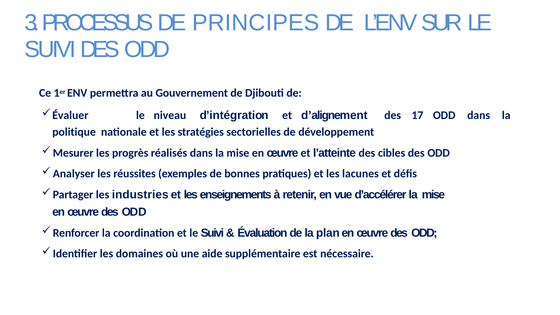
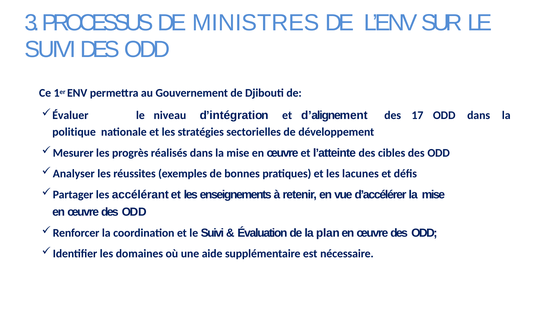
PRINCIPES: PRINCIPES -> MINISTRES (256, 23)
industries: industries -> accélérant (140, 195)
